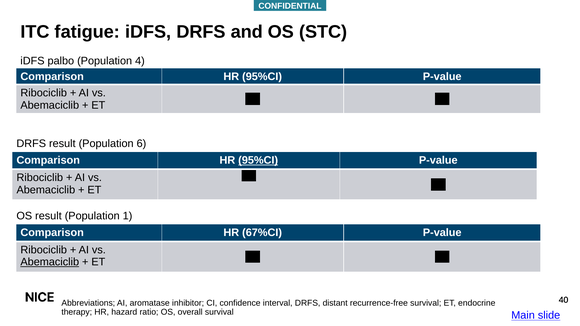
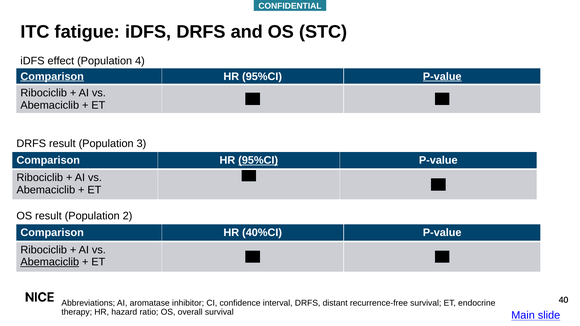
palbo: palbo -> effect (61, 61)
Comparison underline: none -> present (52, 76)
P-value underline: none -> present (442, 76)
6: 6 -> 3 (141, 144)
1: 1 -> 2 (128, 216)
67%CI: 67%CI -> 40%CI (262, 233)
